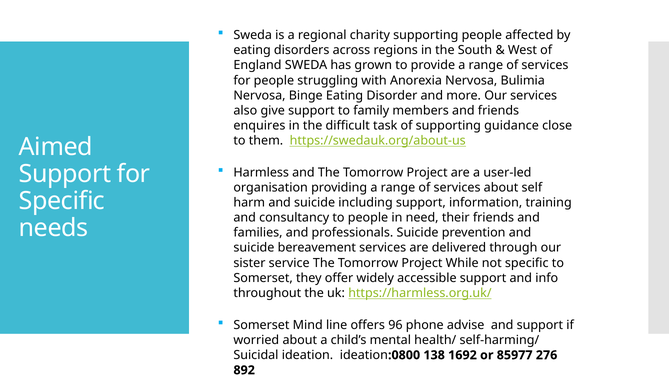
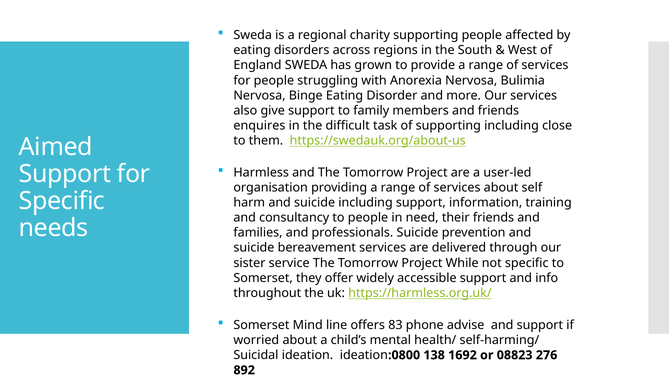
supporting guidance: guidance -> including (512, 126)
96: 96 -> 83 (395, 325)
85977: 85977 -> 08823 (515, 355)
